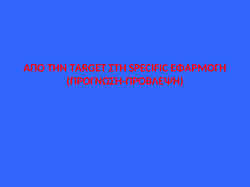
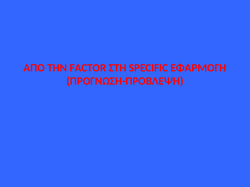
TARGET: TARGET -> FACTOR (88, 68)
